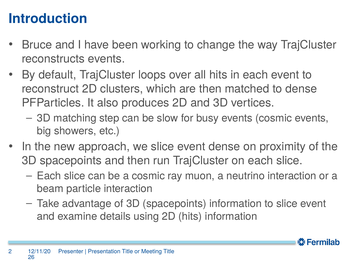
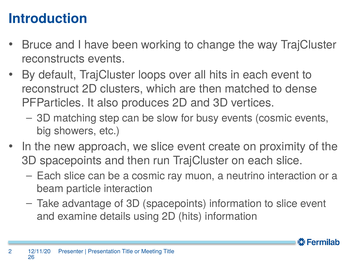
event dense: dense -> create (224, 147)
